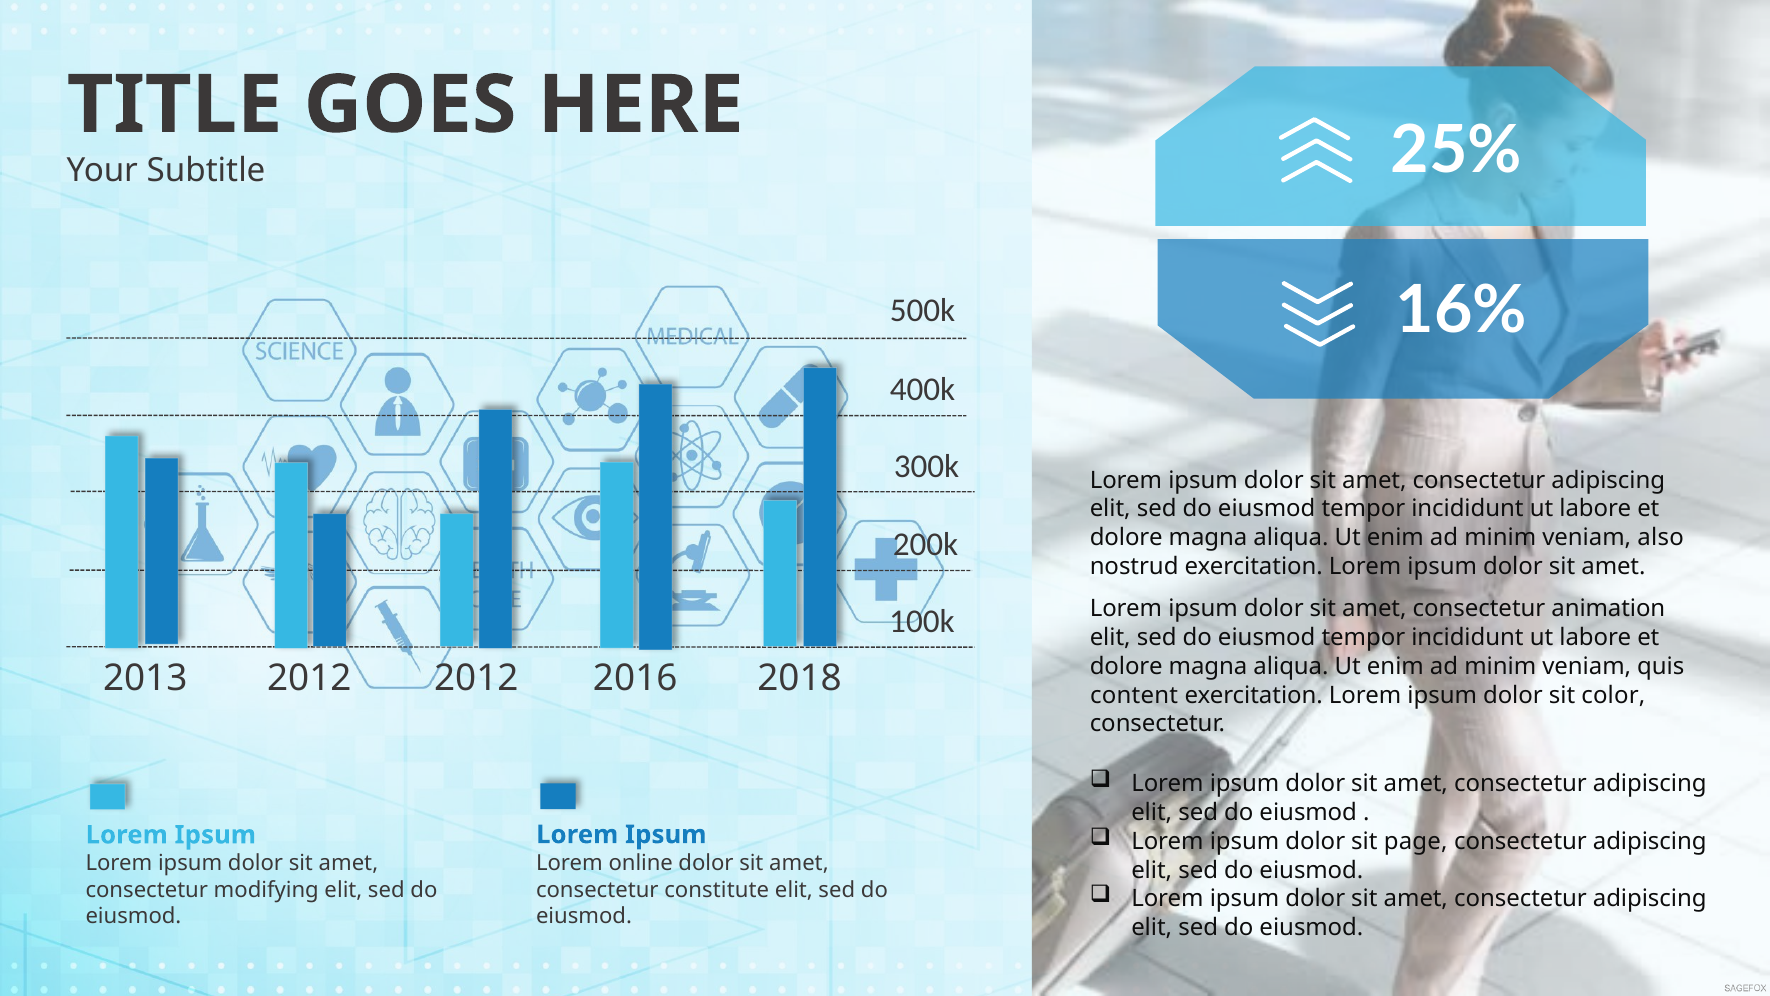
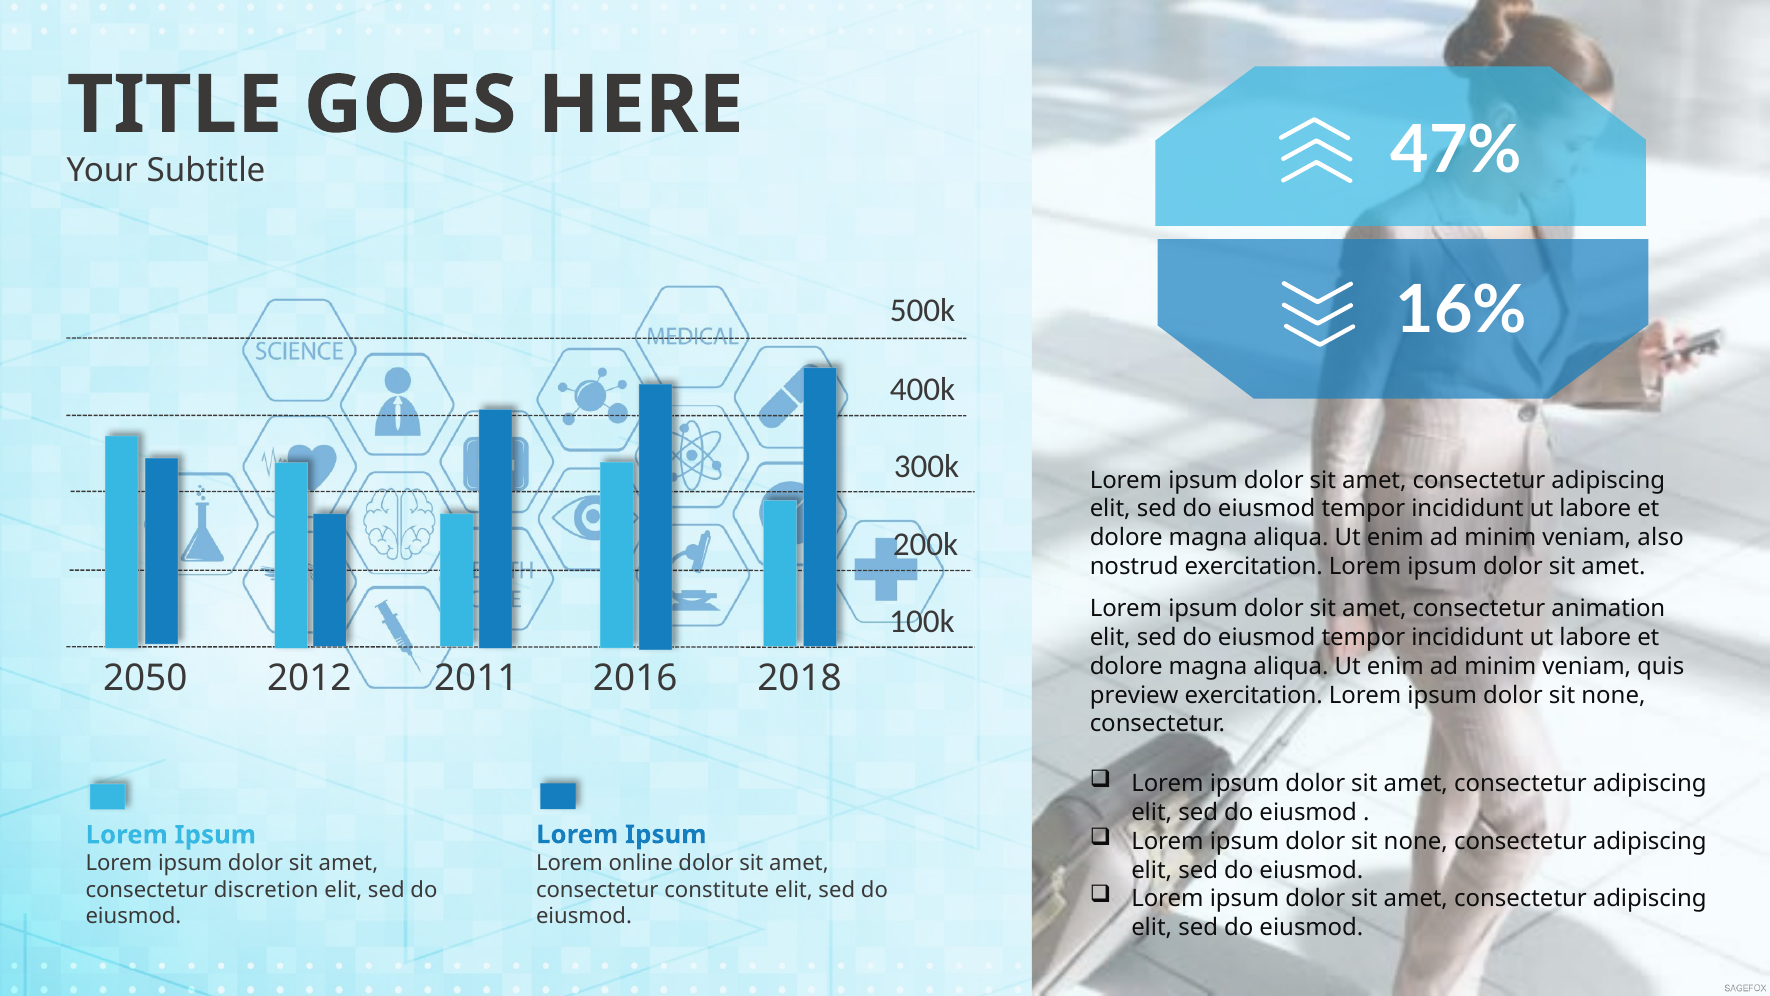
25%: 25% -> 47% (1457, 150)
2013: 2013 -> 2050 (145, 678)
2012 2012: 2012 -> 2011 (476, 678)
content: content -> preview (1134, 695)
color: color -> none (1613, 695)
page: page -> none (1416, 841)
modifying: modifying -> discretion (266, 890)
